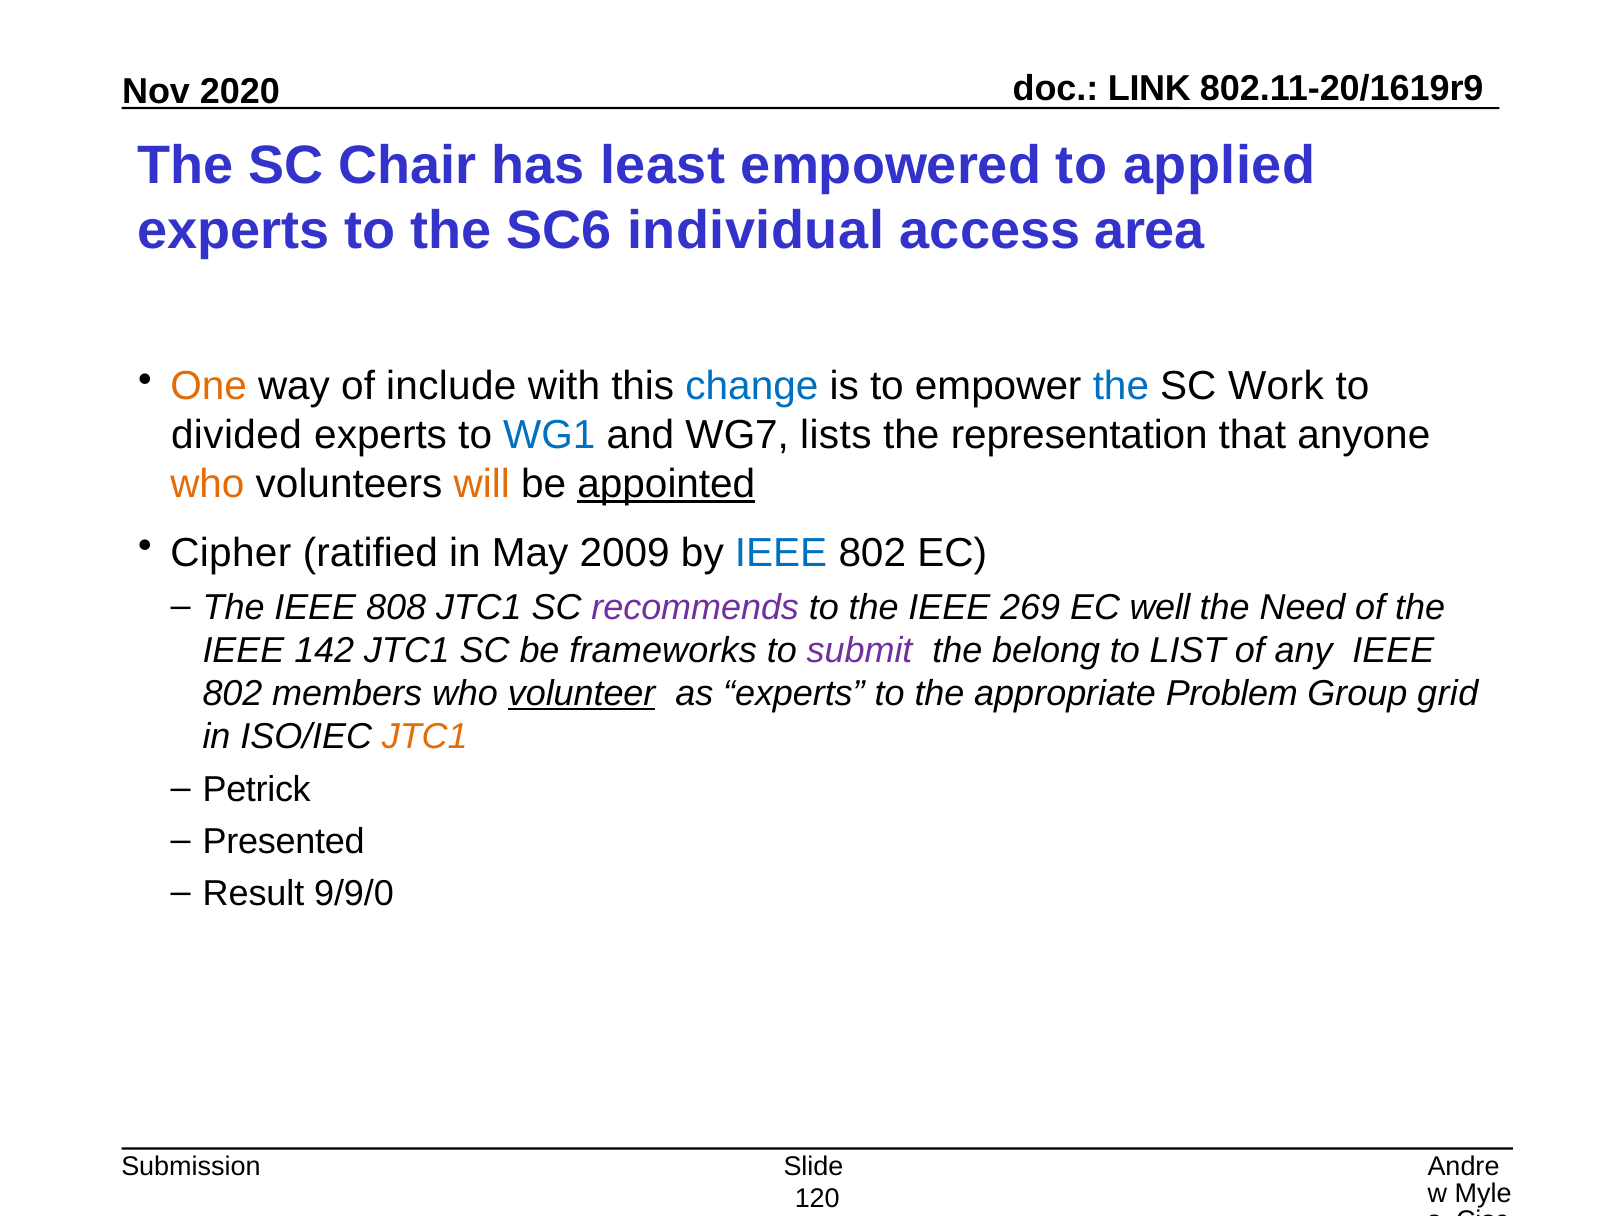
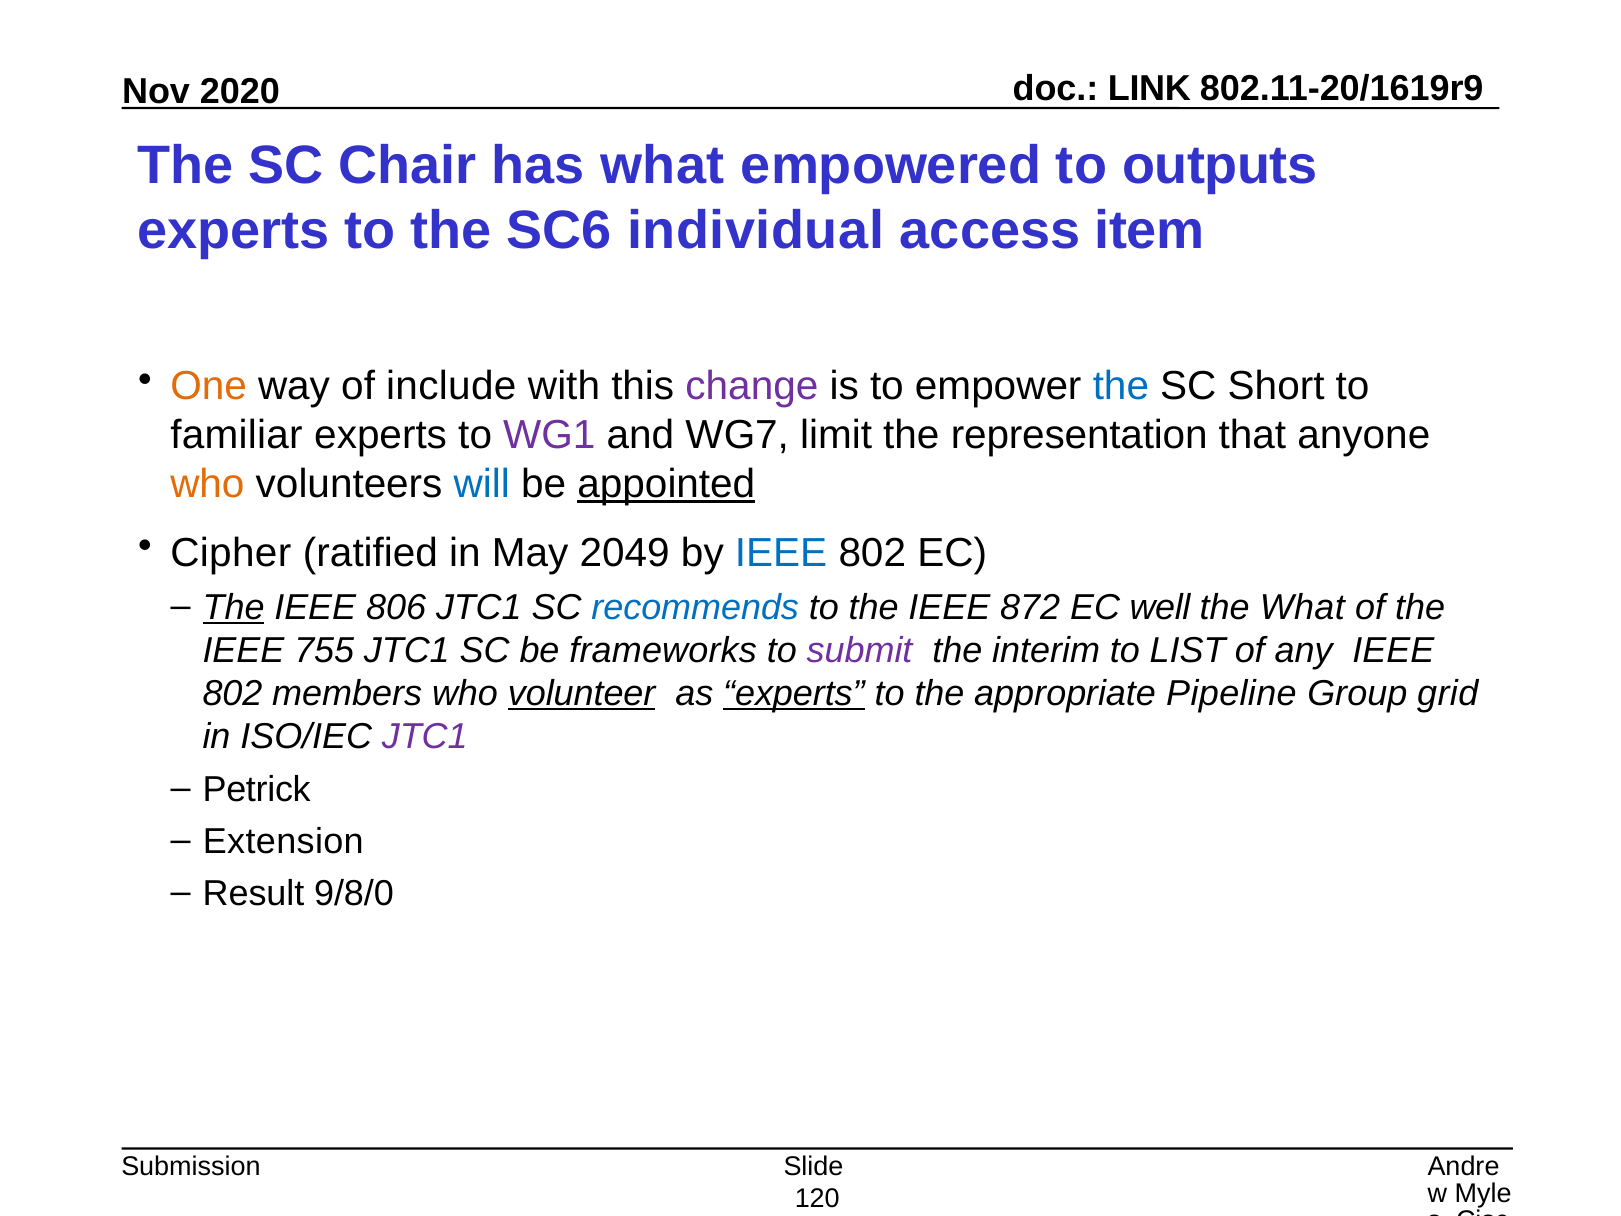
has least: least -> what (663, 166)
applied: applied -> outputs (1220, 166)
area: area -> item (1149, 231)
change colour: blue -> purple (752, 387)
Work: Work -> Short (1276, 387)
divided: divided -> familiar (236, 435)
WG1 colour: blue -> purple (549, 435)
lists: lists -> limit (836, 435)
will colour: orange -> blue (482, 484)
2009: 2009 -> 2049 (625, 553)
The underline: none -> present (234, 607)
808: 808 -> 806 (396, 607)
recommends colour: purple -> blue (695, 607)
269: 269 -> 872 (1030, 607)
the Need: Need -> What (1302, 607)
142: 142 -> 755 (324, 650)
belong: belong -> interim (1046, 650)
experts underline: none -> present (794, 694)
Problem: Problem -> Pipeline (1231, 694)
JTC1 colour: orange -> purple (425, 737)
Presented: Presented -> Extension (283, 841)
9/9/0: 9/9/0 -> 9/8/0 (354, 894)
